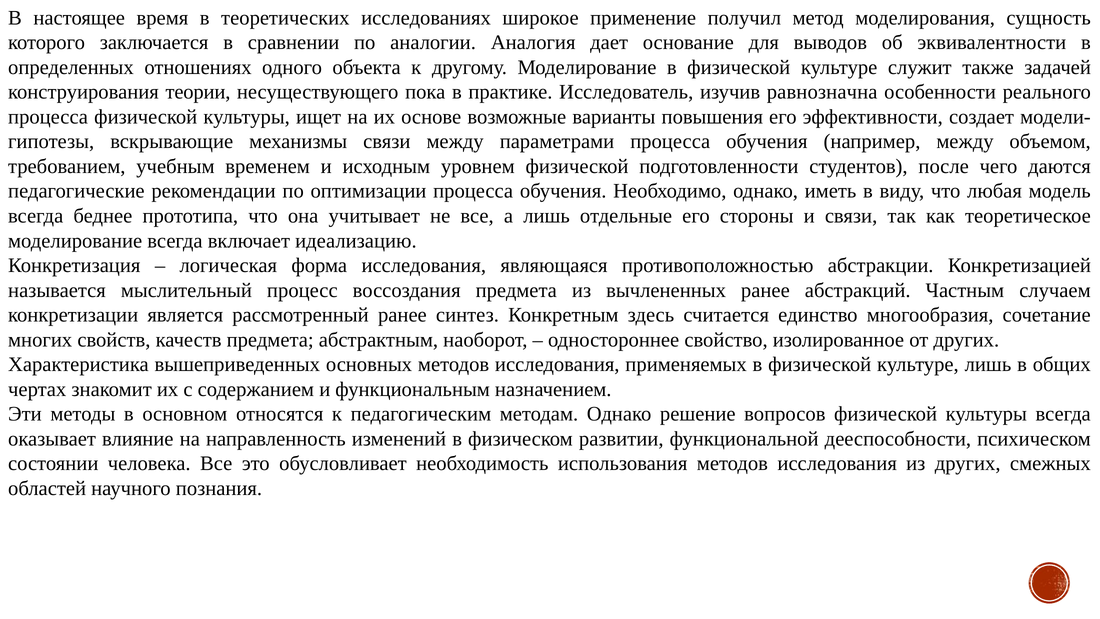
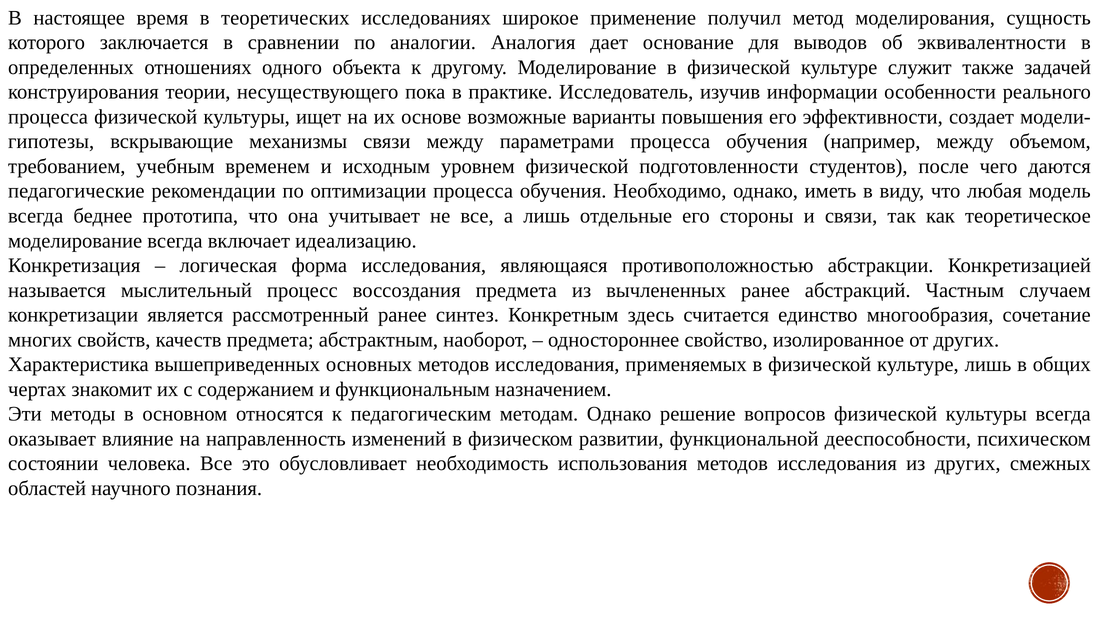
равнозначна: равнозначна -> информации (822, 92)
